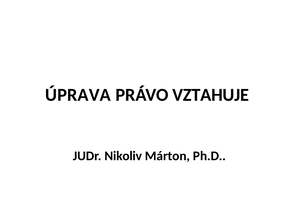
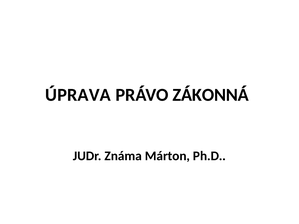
VZTAHUJE: VZTAHUJE -> ZÁKONNÁ (211, 95)
Nikoliv: Nikoliv -> Známa (123, 156)
